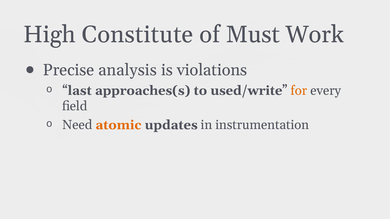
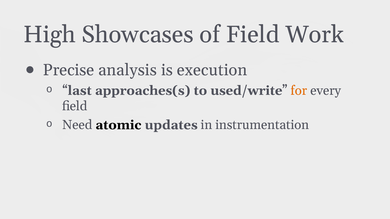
Constitute: Constitute -> Showcases (138, 35)
of Must: Must -> Field (253, 35)
violations: violations -> execution (212, 70)
atomic colour: orange -> black (118, 125)
